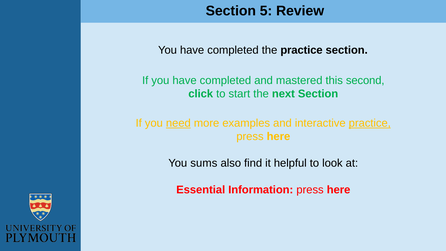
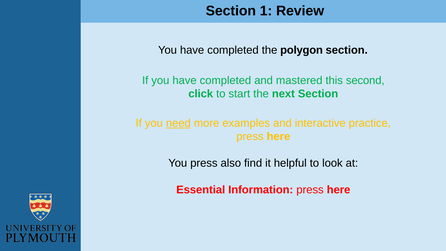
5: 5 -> 1 (266, 11)
the practice: practice -> polygon (302, 50)
practice underline: present -> none (370, 123)
You sums: sums -> press (204, 163)
